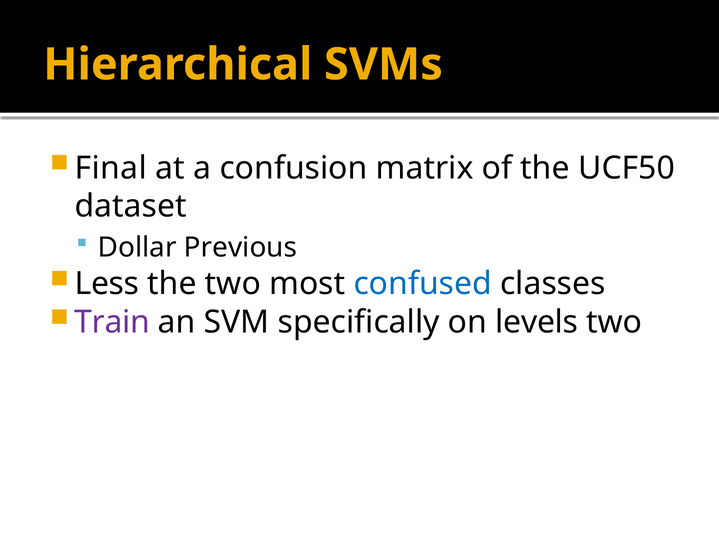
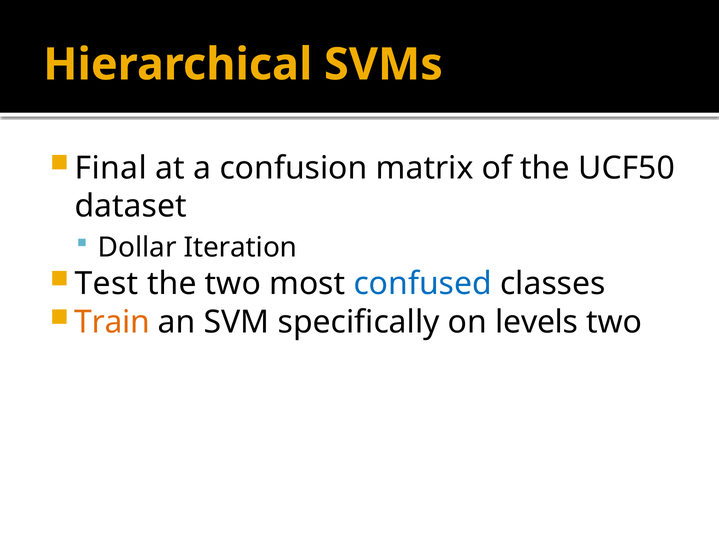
Previous: Previous -> Iteration (241, 248)
Less: Less -> Test (107, 284)
Train colour: purple -> orange (112, 322)
